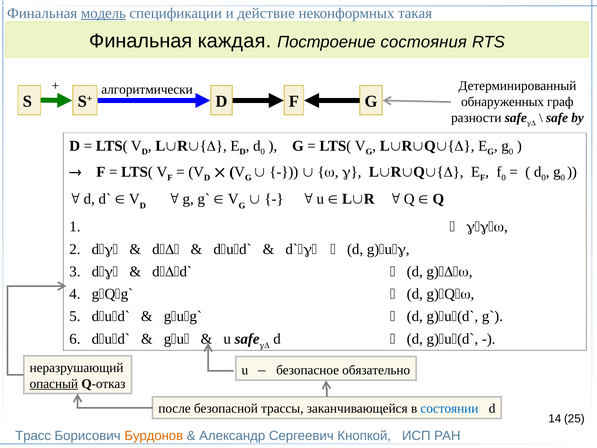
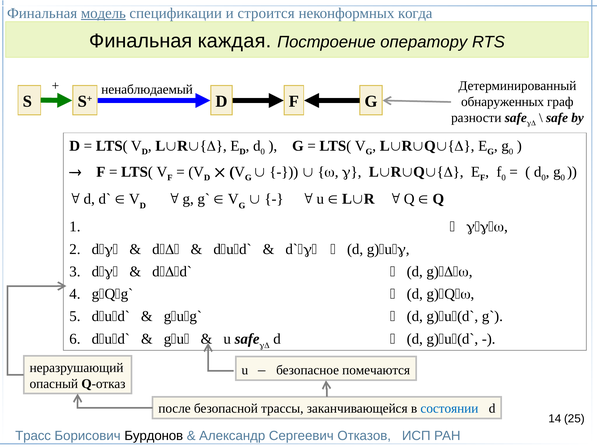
действие: действие -> строится (266, 13)
такая: такая -> когда (415, 13)
состояния: состояния -> оператору (424, 42)
алгоритмически: алгоритмически -> ненаблюдаемый (147, 89)
обязательно: обязательно -> помечаются (376, 370)
опасный underline: present -> none (54, 383)
Бурдонов colour: orange -> black (154, 435)
Кнопкой: Кнопкой -> Отказов (364, 435)
